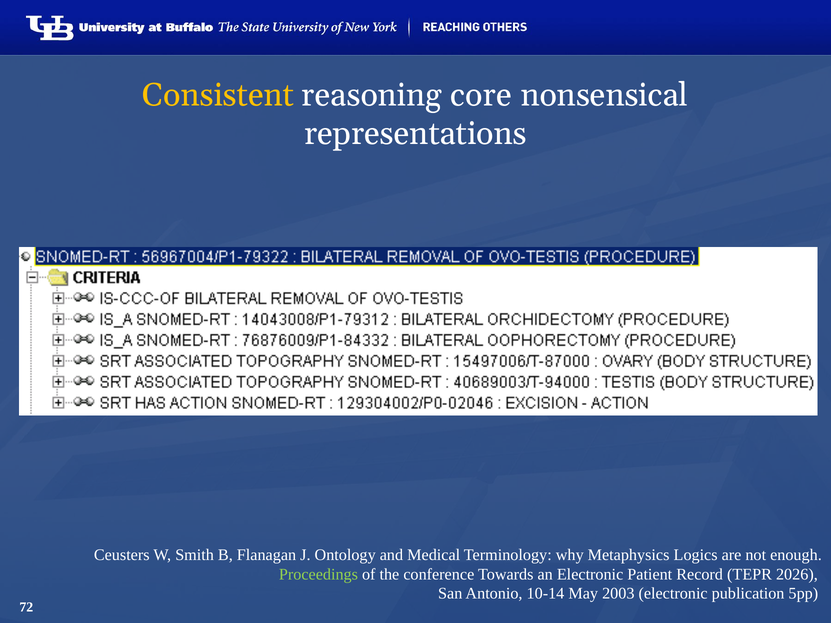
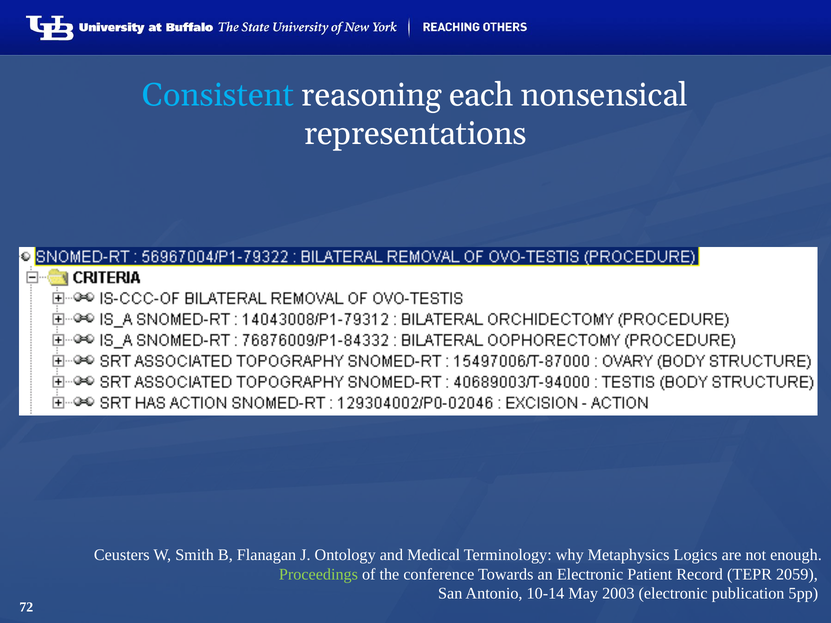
Consistent colour: yellow -> light blue (218, 95)
core: core -> each (481, 95)
2026: 2026 -> 2059 (797, 574)
